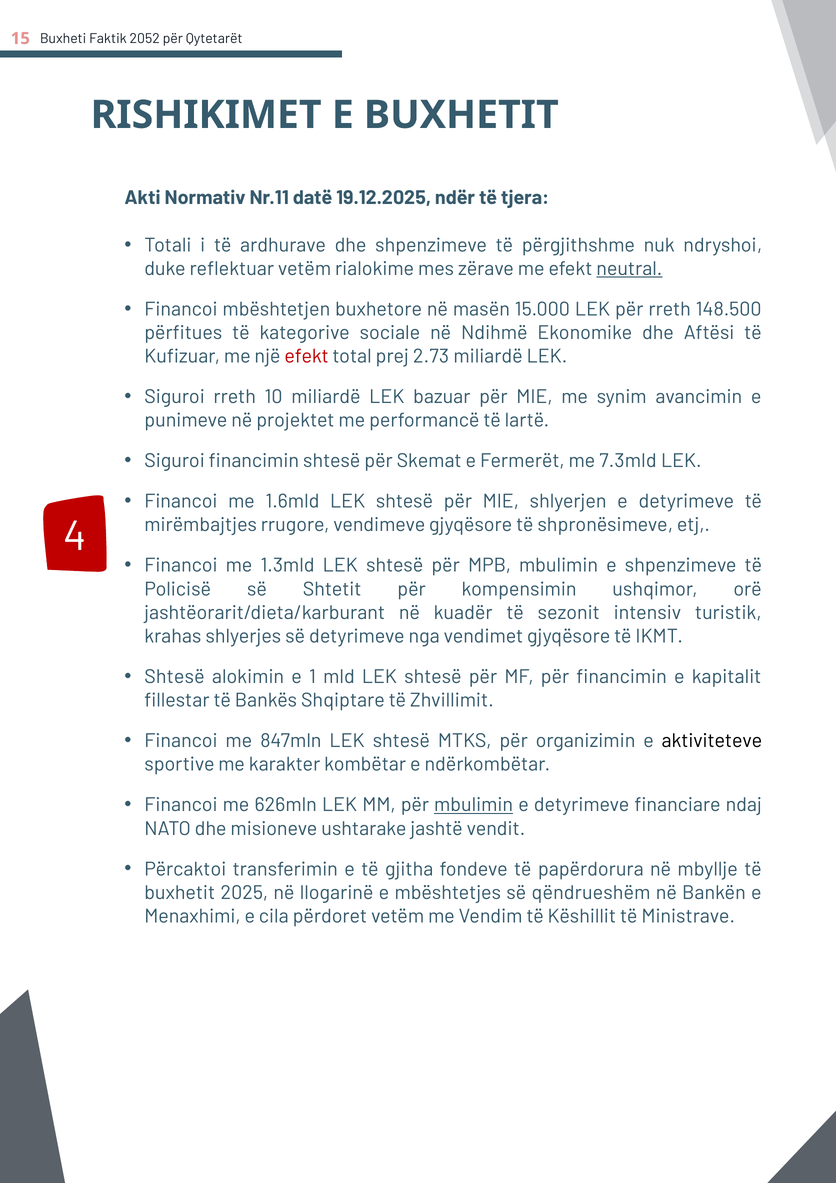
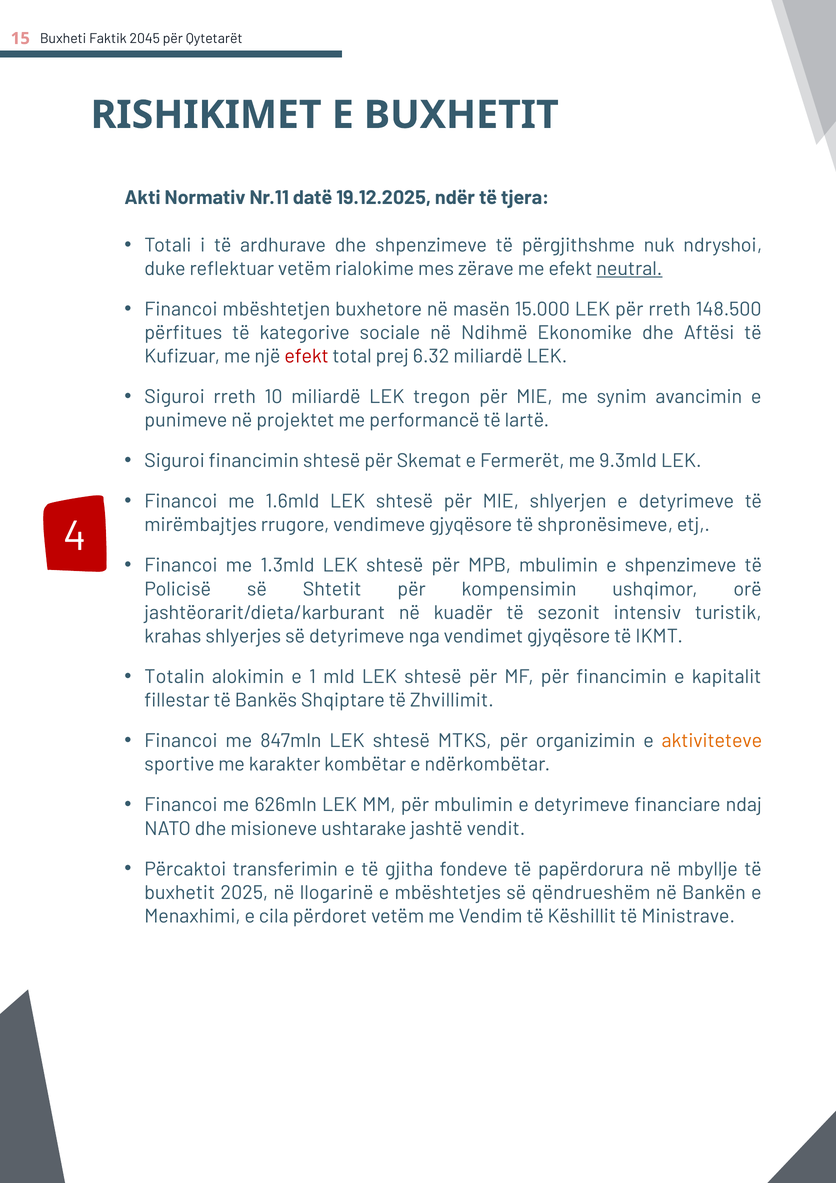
2052: 2052 -> 2045 (145, 38)
2.73: 2.73 -> 6.32 (431, 356)
bazuar: bazuar -> tregon (442, 397)
7.3mld: 7.3mld -> 9.3mld (628, 461)
Shtesë: Shtesë -> Totalin (174, 677)
aktiviteteve colour: black -> orange (712, 741)
mbulimin underline: present -> none (474, 805)
